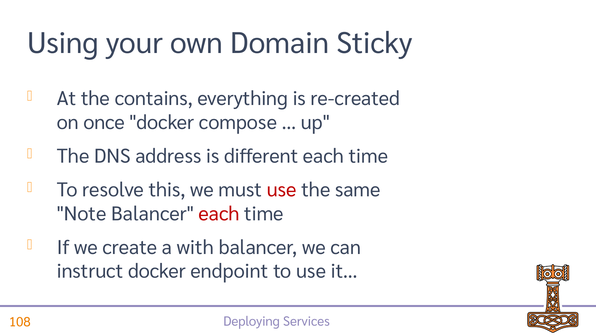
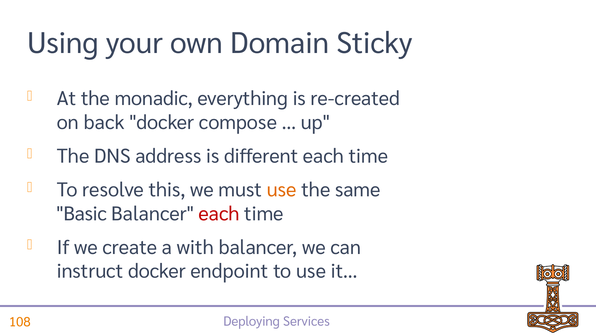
contains: contains -> monadic (154, 99)
once: once -> back (104, 123)
use colour: red -> orange (282, 190)
Note: Note -> Basic (82, 214)
